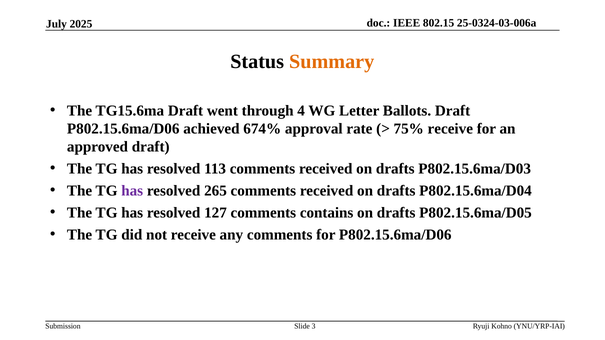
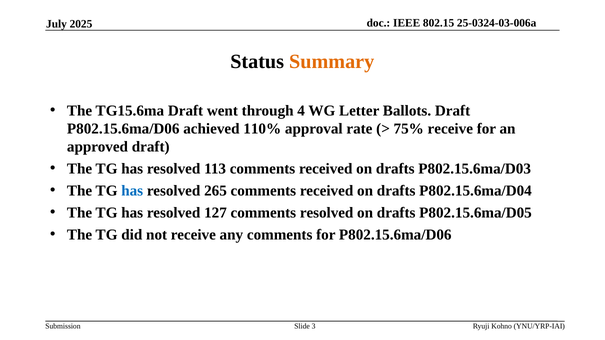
674%: 674% -> 110% (262, 129)
has colour: purple -> blue (132, 191)
comments contains: contains -> resolved (327, 213)
